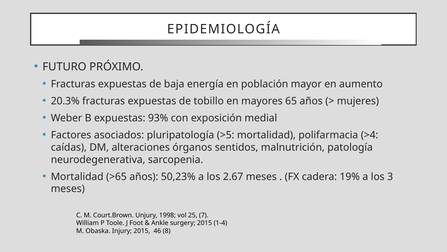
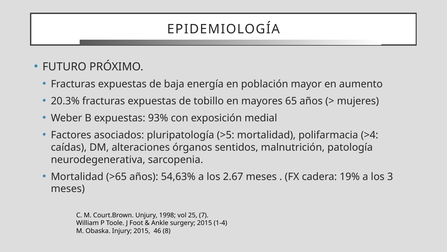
50,23%: 50,23% -> 54,63% (178, 176)
